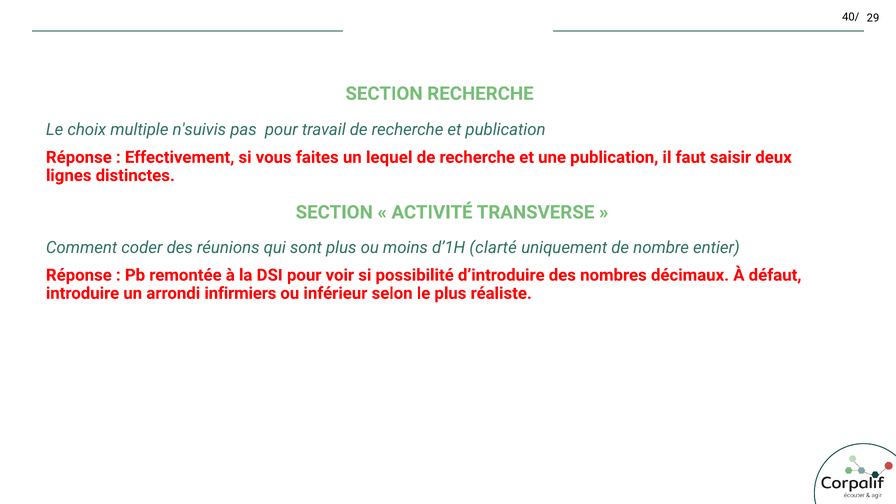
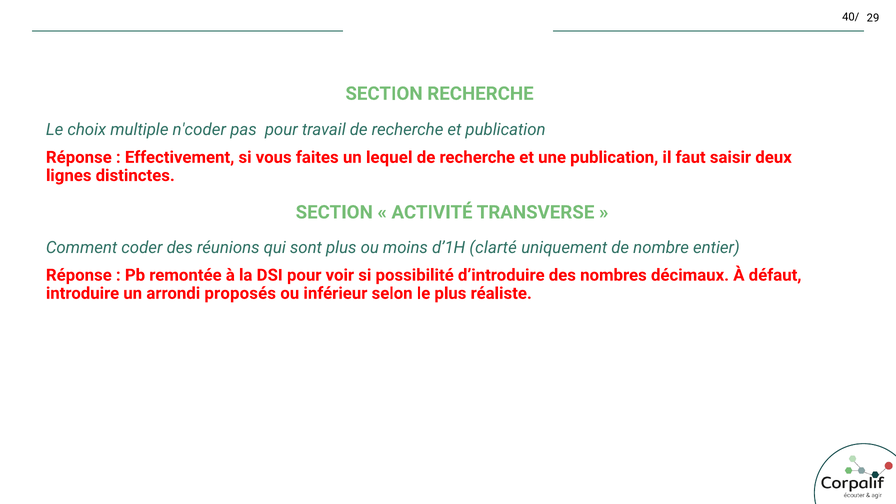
n'suivis: n'suivis -> n'coder (199, 130)
infirmiers: infirmiers -> proposés (240, 293)
